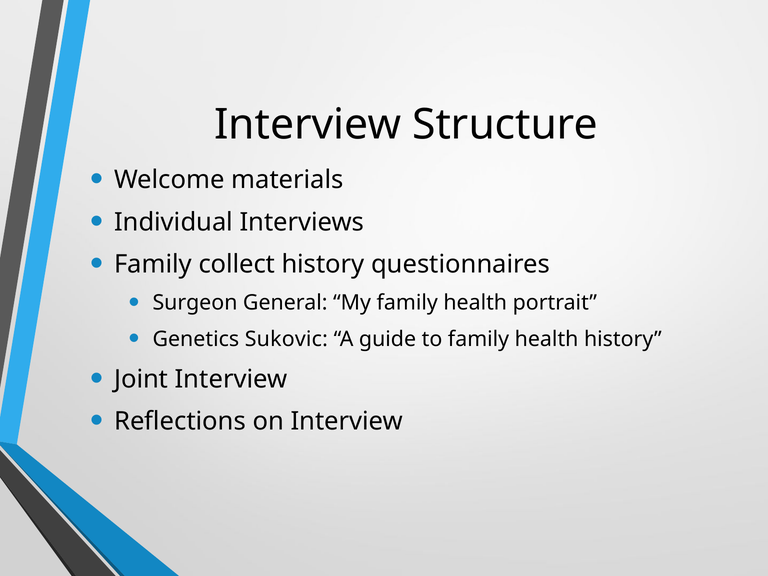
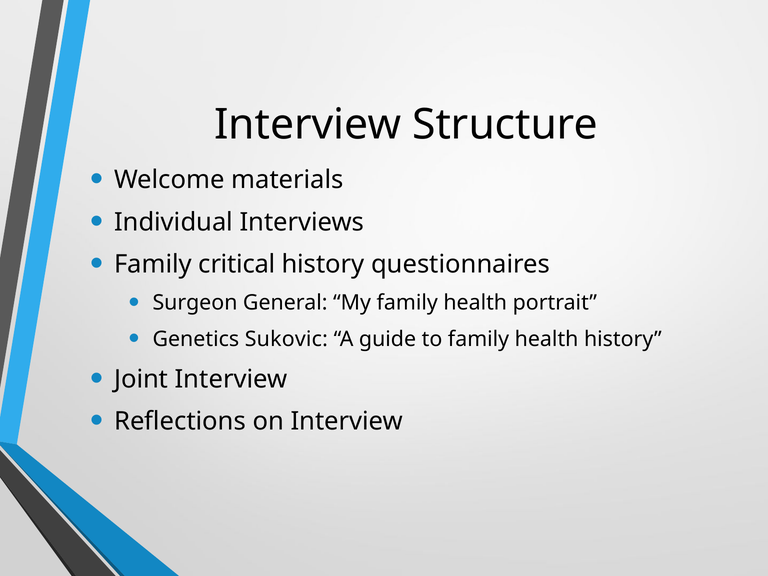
collect: collect -> critical (237, 264)
